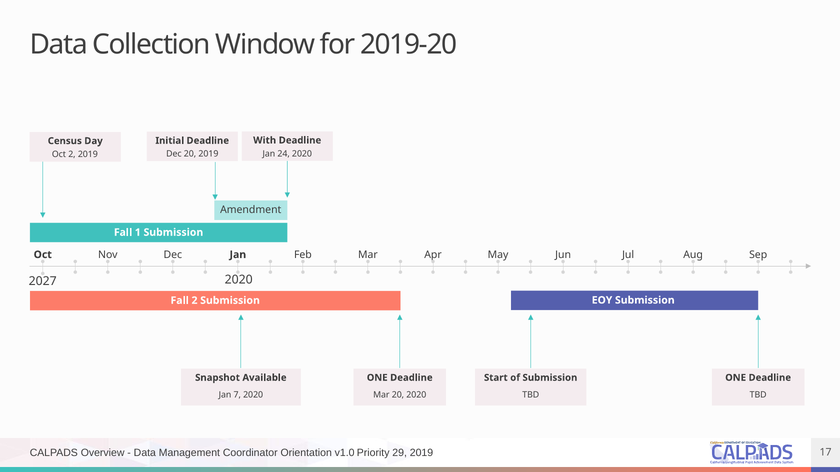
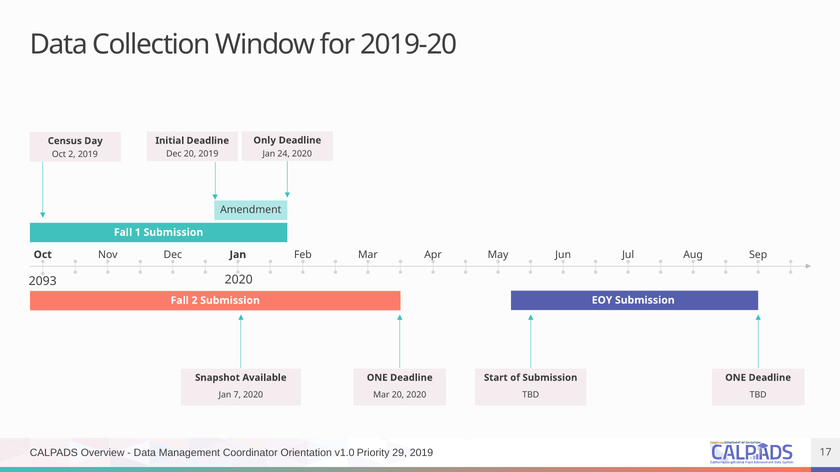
With: With -> Only (265, 140)
2027: 2027 -> 2093 (43, 282)
